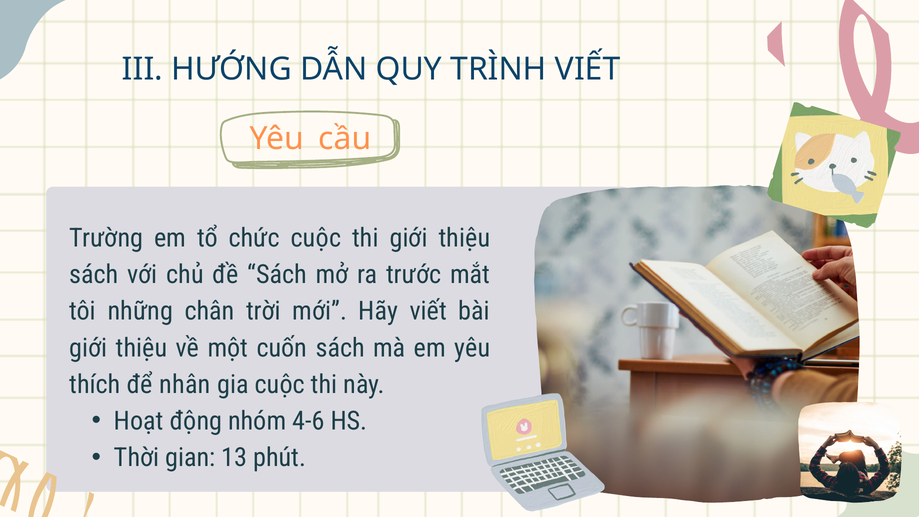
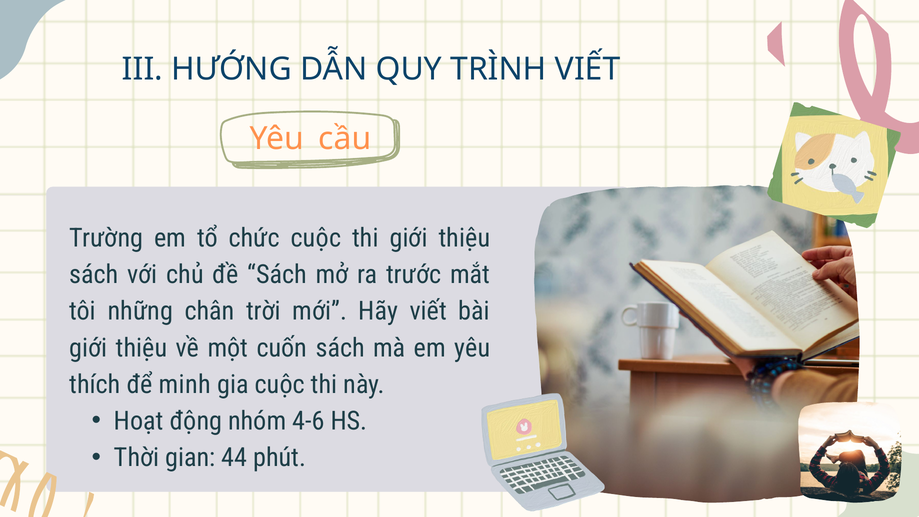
nhân: nhân -> minh (185, 385)
13: 13 -> 44 (234, 458)
